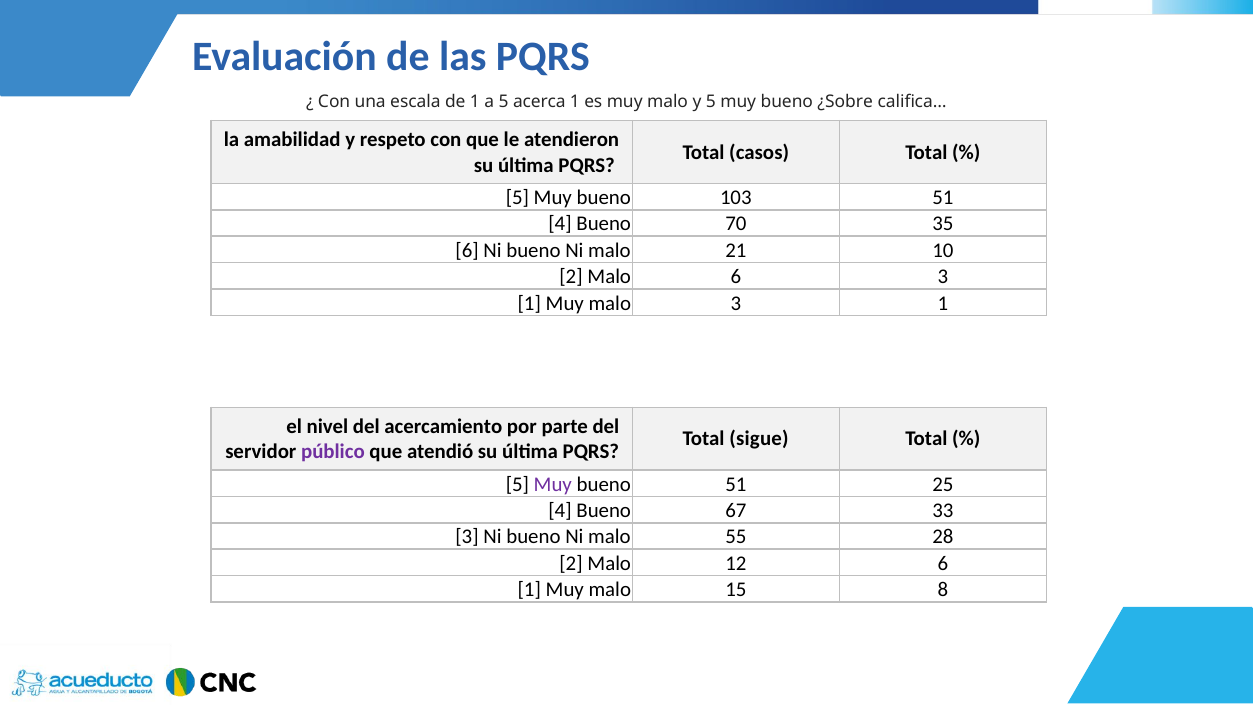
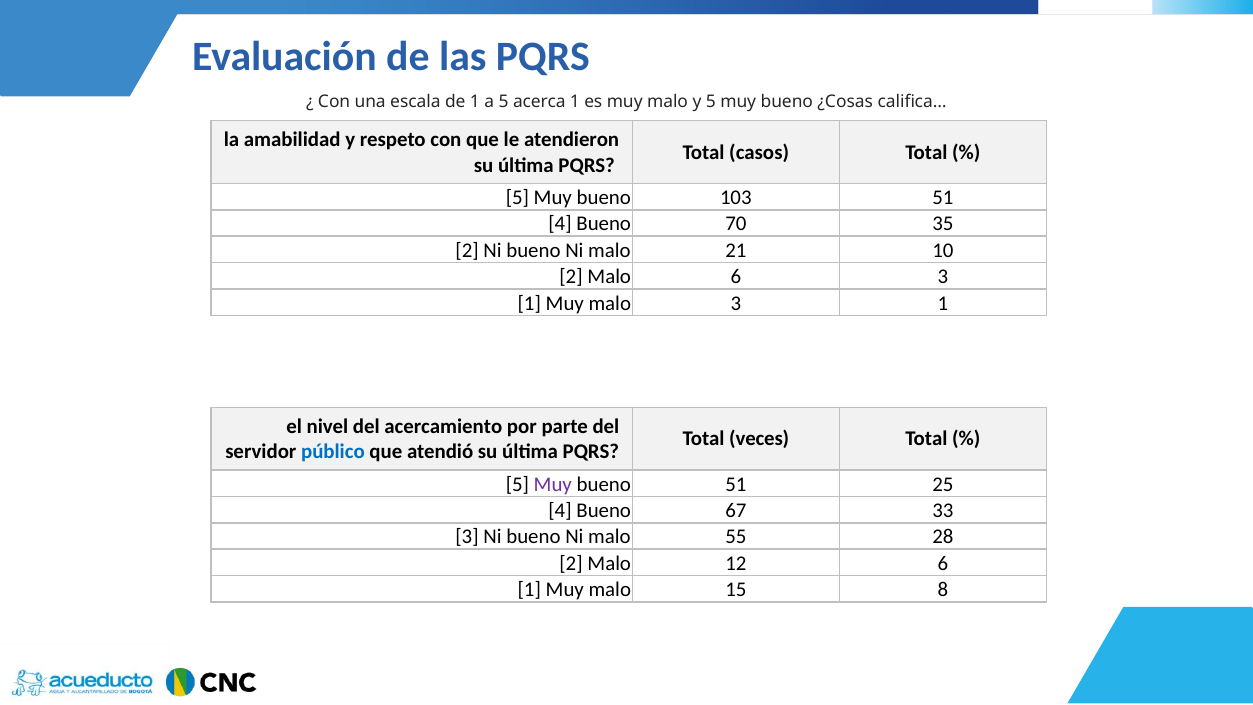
¿Sobre: ¿Sobre -> ¿Cosas (845, 102)
6: 6 -> 2 (467, 250)
sigue: sigue -> veces (759, 439)
público colour: purple -> blue (333, 452)
